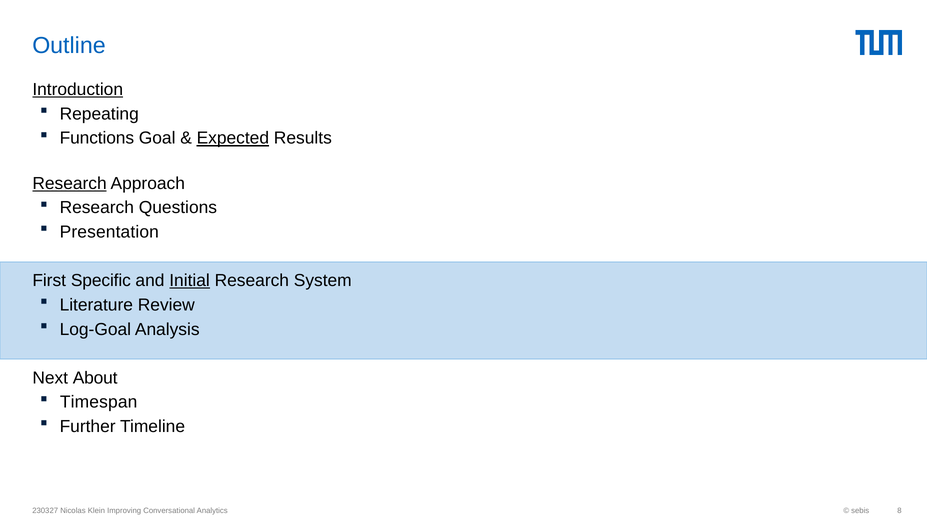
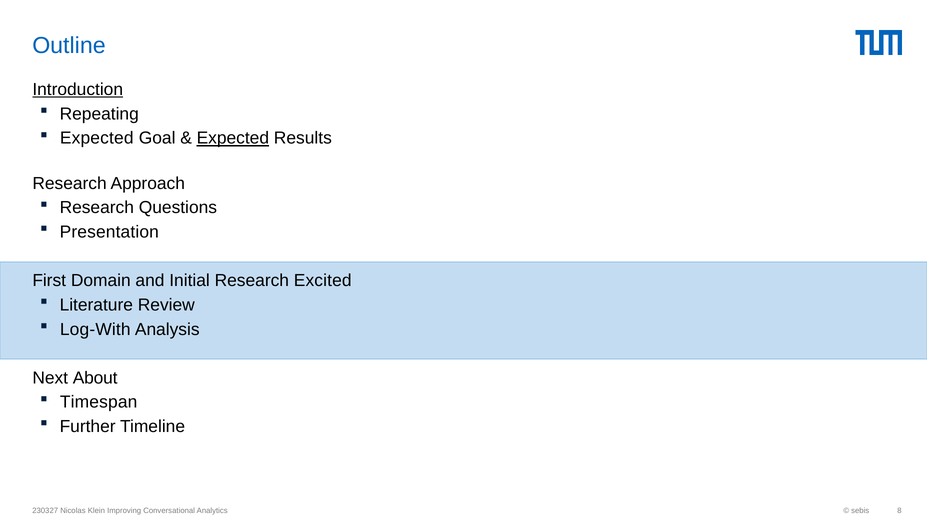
Functions: Functions -> Expected (97, 138)
Research underline: present -> none (70, 184)
Specific: Specific -> Domain (101, 281)
Initial underline: present -> none (190, 281)
System: System -> Excited (323, 281)
Log-Goal: Log-Goal -> Log-With (95, 330)
